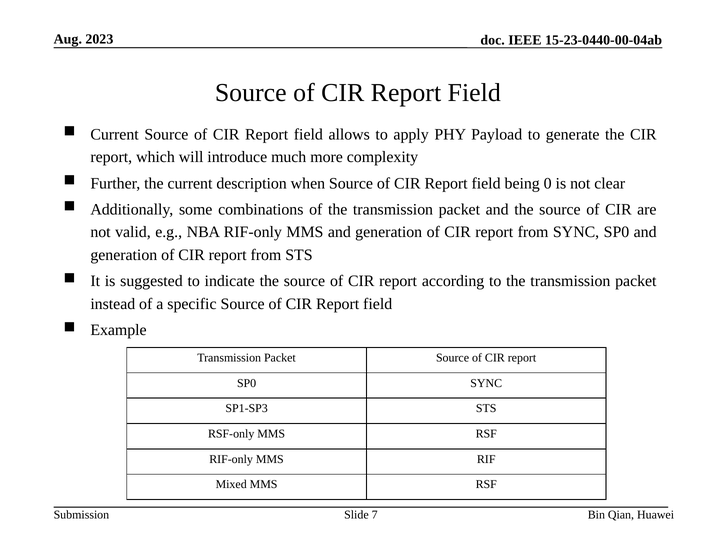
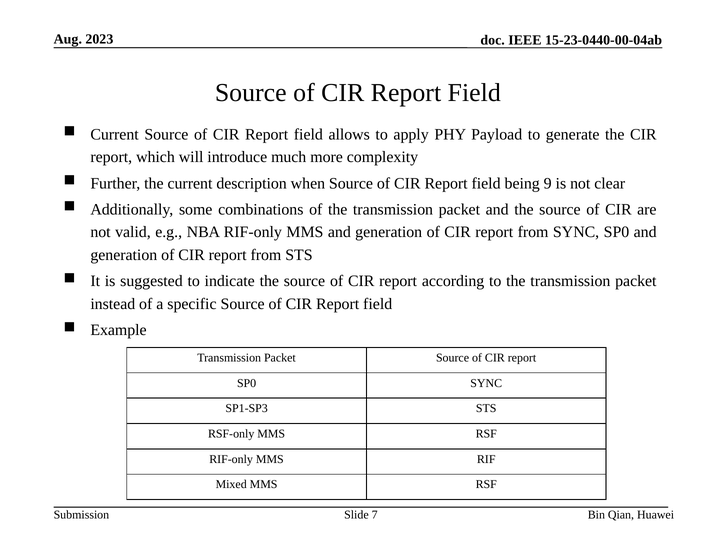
0: 0 -> 9 (548, 183)
